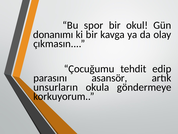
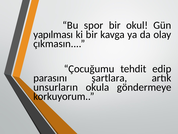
donanımı: donanımı -> yapılması (53, 34)
asansör: asansör -> şartlara (109, 78)
